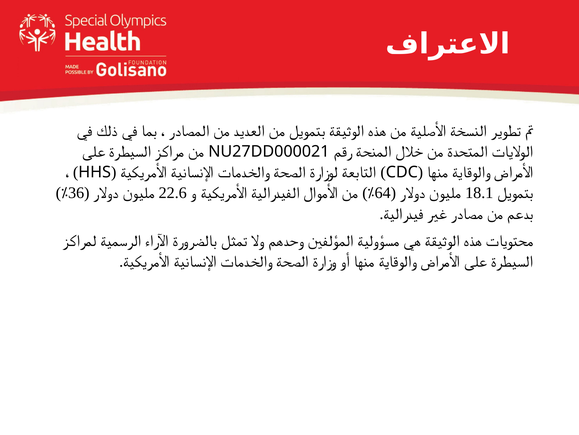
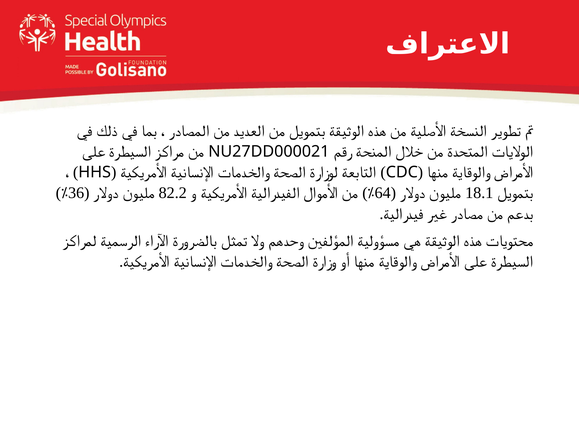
22.6: 22.6 -> 82.2 (173, 193)
